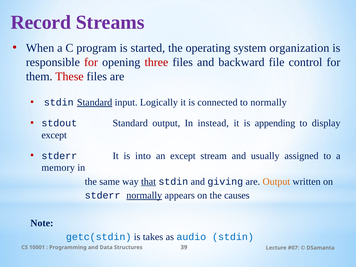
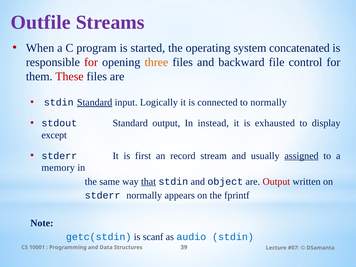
Record: Record -> Outfile (41, 22)
organization: organization -> concatenated (299, 48)
three colour: red -> orange (156, 62)
appending: appending -> exhausted (275, 123)
into: into -> first (143, 156)
an except: except -> record (183, 156)
assigned underline: none -> present (301, 156)
giving: giving -> object (225, 182)
Output colour: orange -> red (276, 182)
normally underline: present -> none (144, 195)
causes: causes -> fprintf (237, 195)
takes: takes -> scanf (153, 237)
